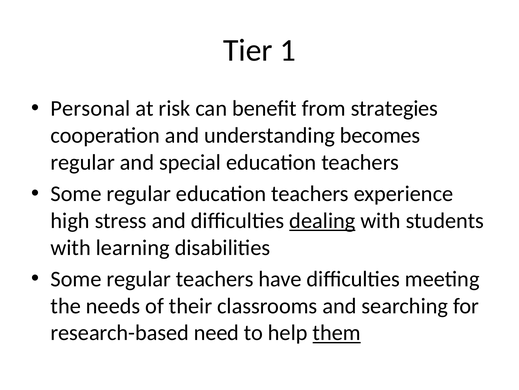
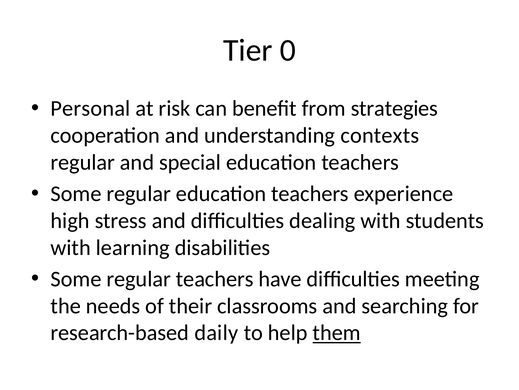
1: 1 -> 0 (288, 50)
becomes: becomes -> contexts (380, 135)
dealing underline: present -> none (322, 220)
need: need -> daily (216, 332)
